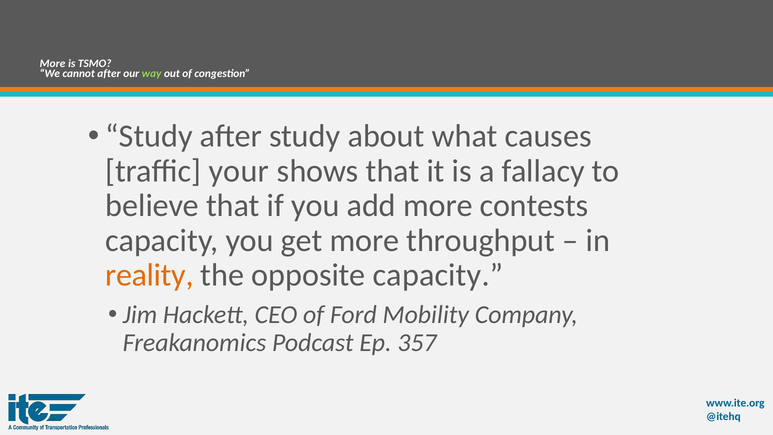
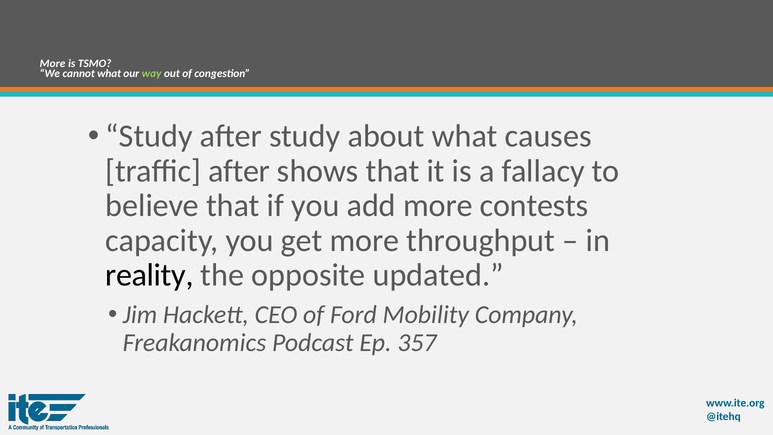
cannot after: after -> what (109, 73)
traffic your: your -> after (239, 171)
reality colour: orange -> black (149, 275)
opposite capacity: capacity -> updated (438, 275)
